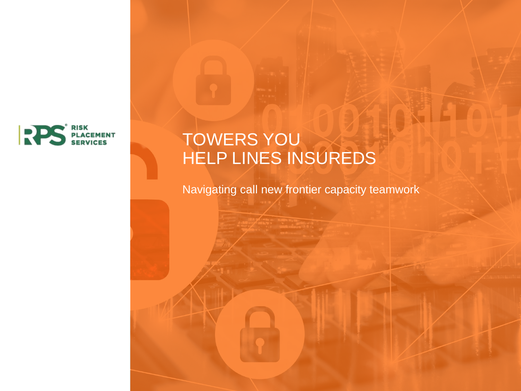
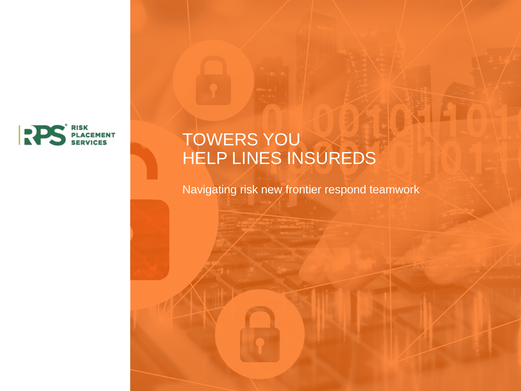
call: call -> risk (249, 190)
capacity: capacity -> respond (345, 190)
